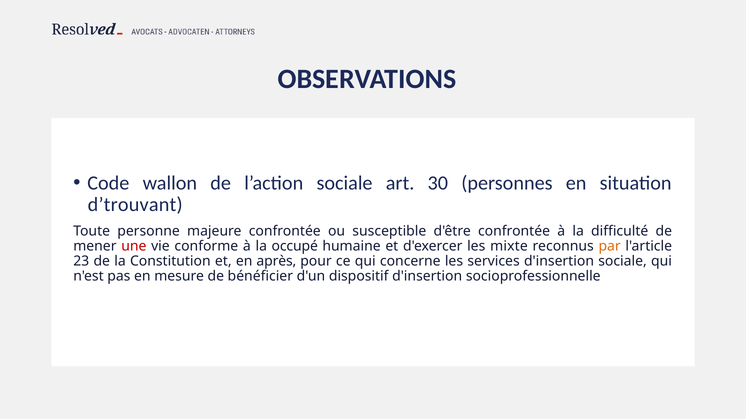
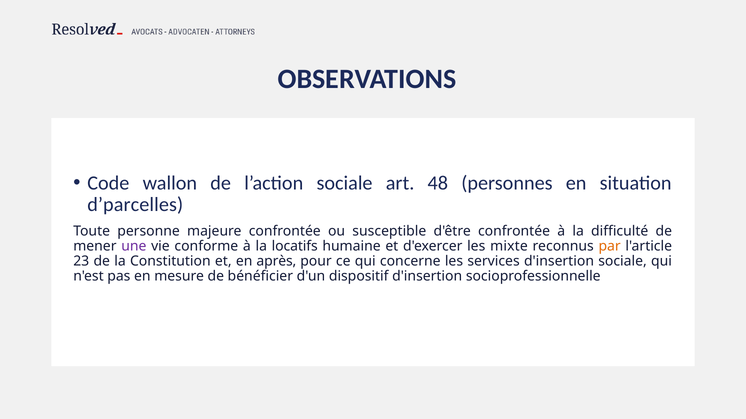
30: 30 -> 48 (438, 183)
d’trouvant: d’trouvant -> d’parcelles (135, 205)
une colour: red -> purple (134, 246)
occupé: occupé -> locatifs (295, 246)
